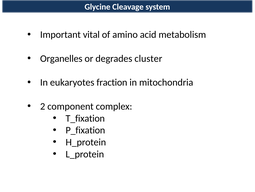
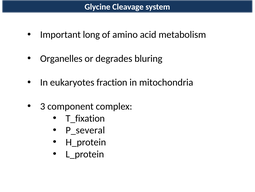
vital: vital -> long (91, 35)
cluster: cluster -> bluring (148, 58)
2: 2 -> 3 (43, 106)
P_fixation: P_fixation -> P_several (85, 130)
